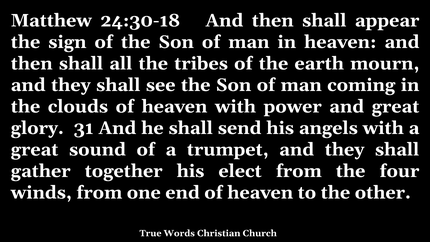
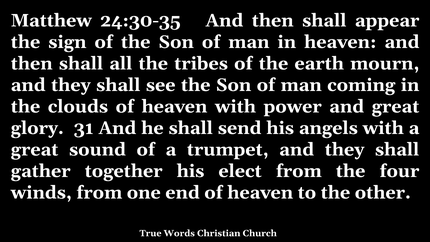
24:30-18: 24:30-18 -> 24:30-35 (140, 21)
